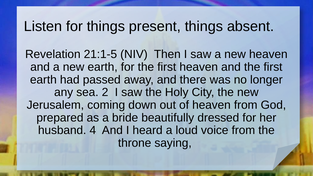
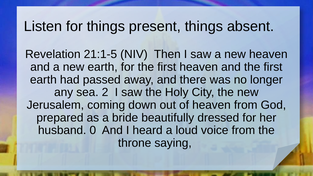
4: 4 -> 0 (93, 130)
